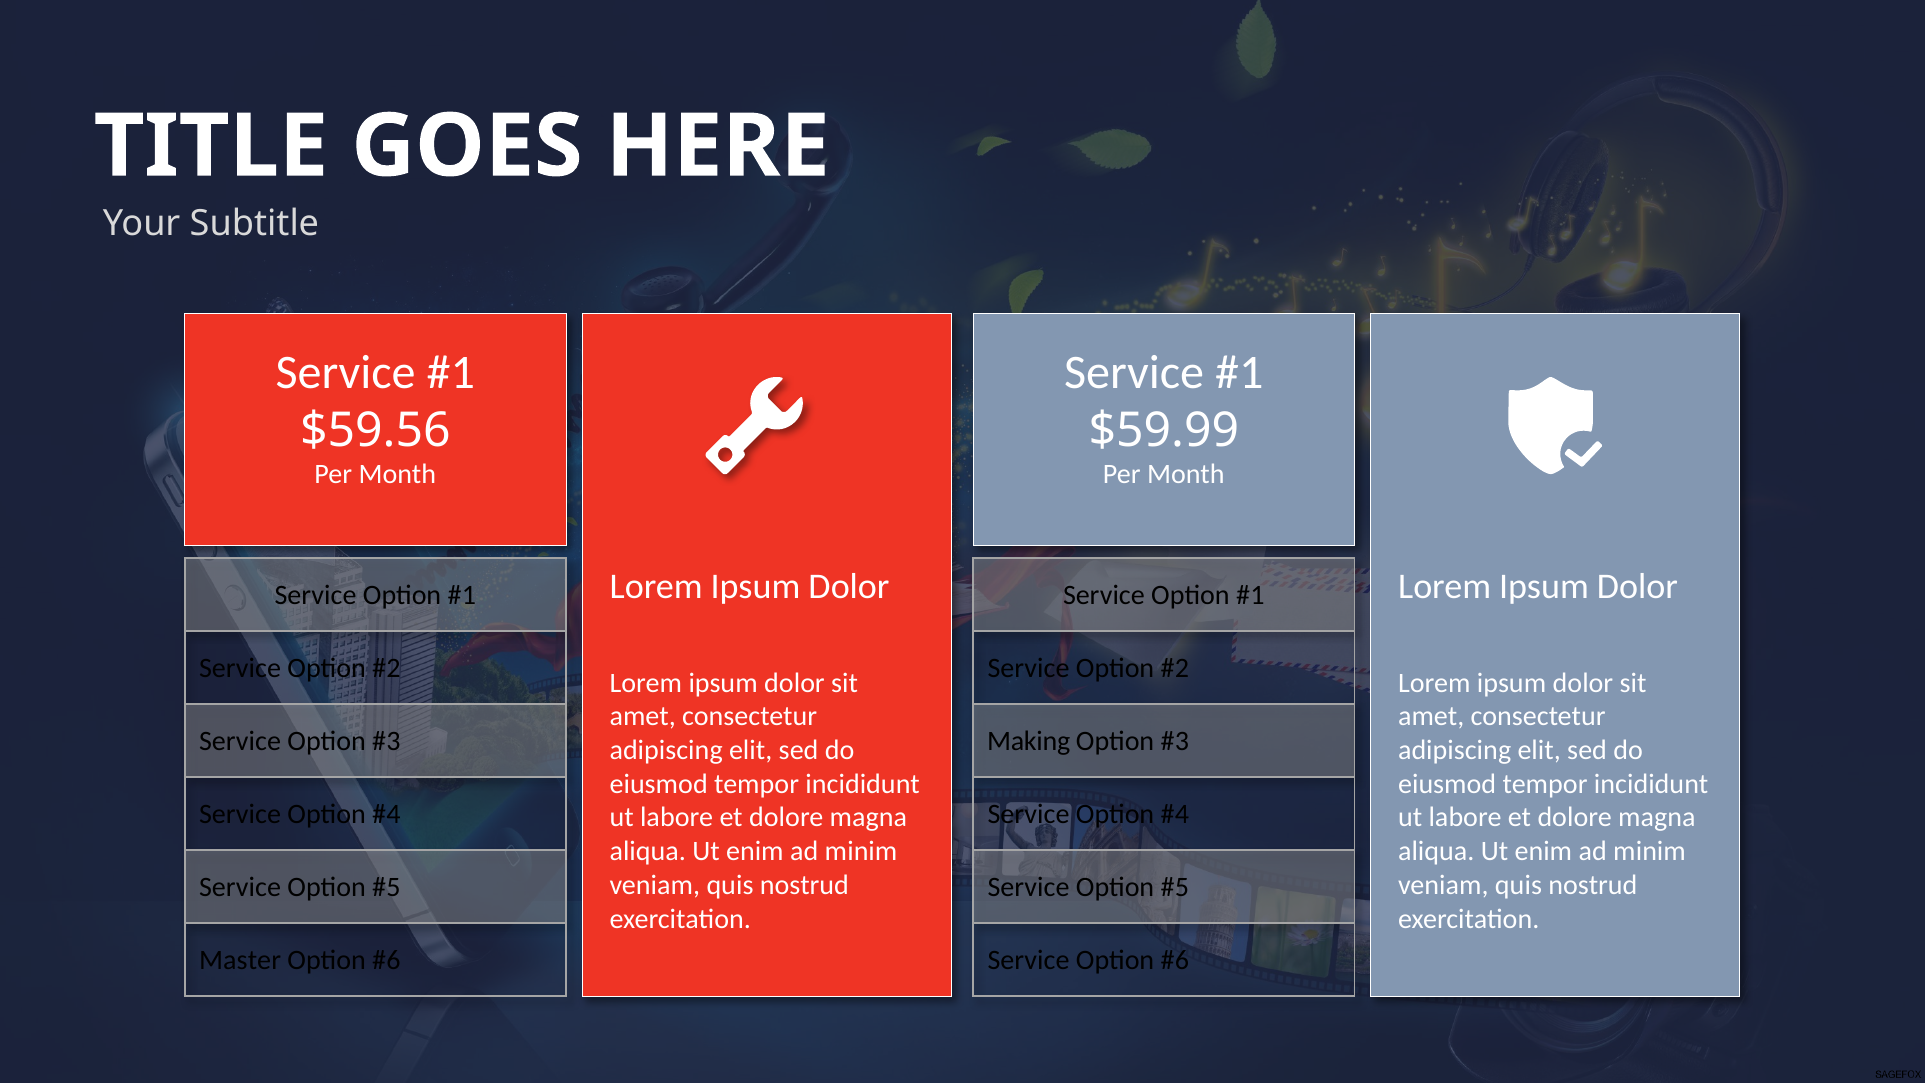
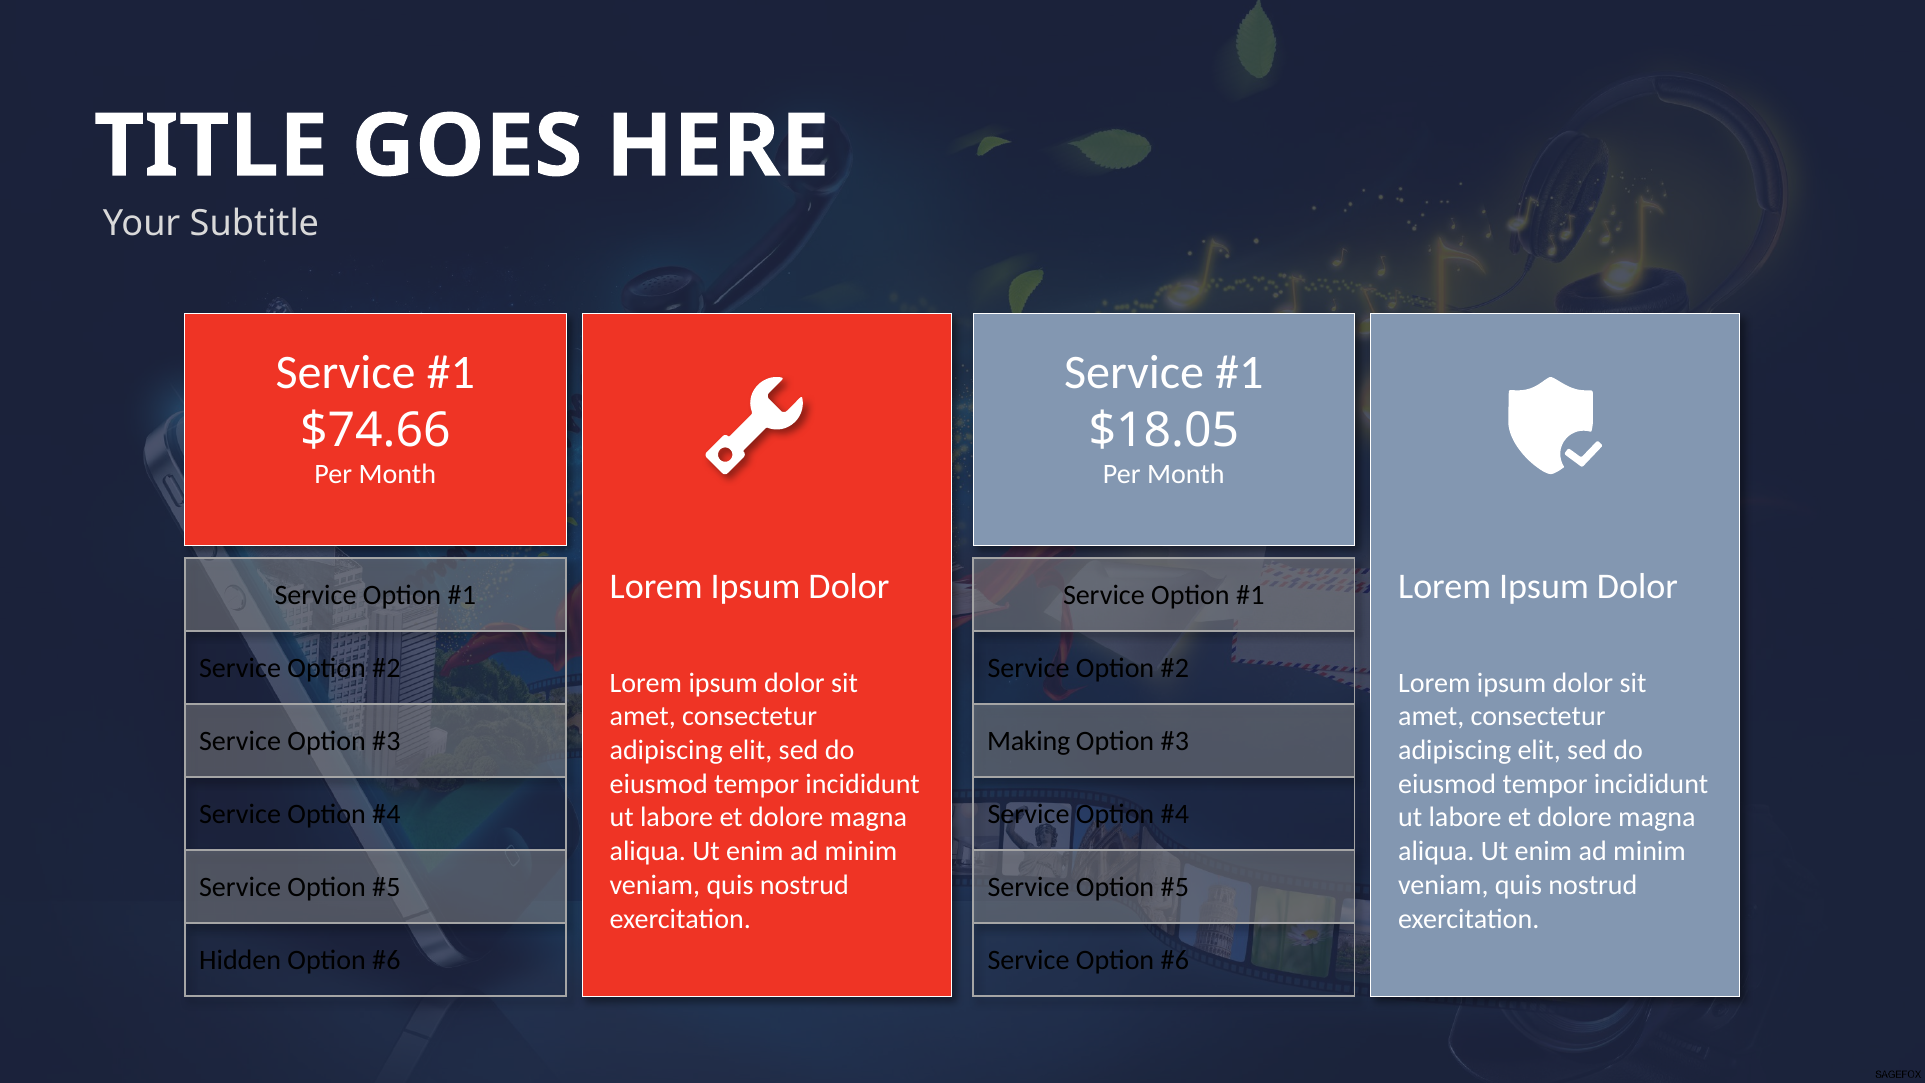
$59.56: $59.56 -> $74.66 (375, 430)
$59.99: $59.99 -> $18.05 (1164, 430)
Master: Master -> Hidden (240, 960)
